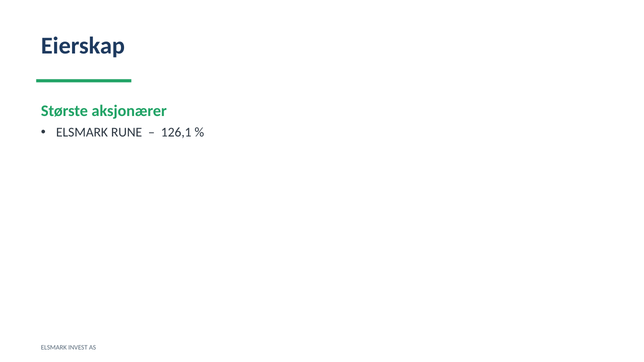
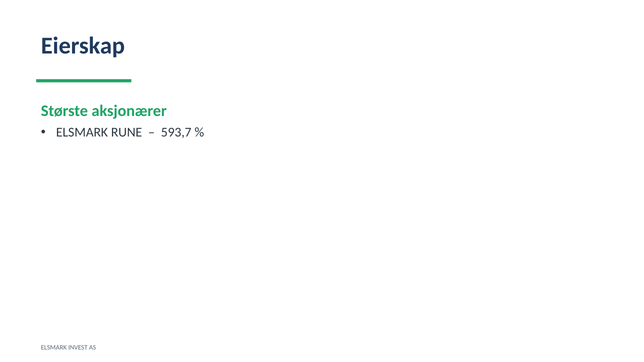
126,1: 126,1 -> 593,7 (176, 132)
